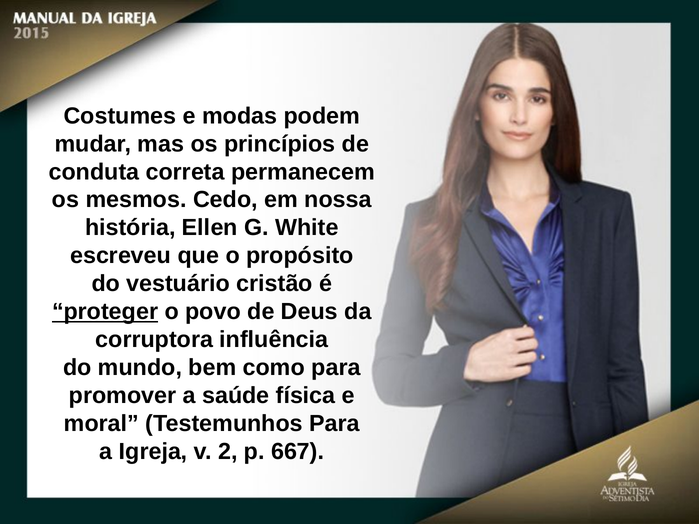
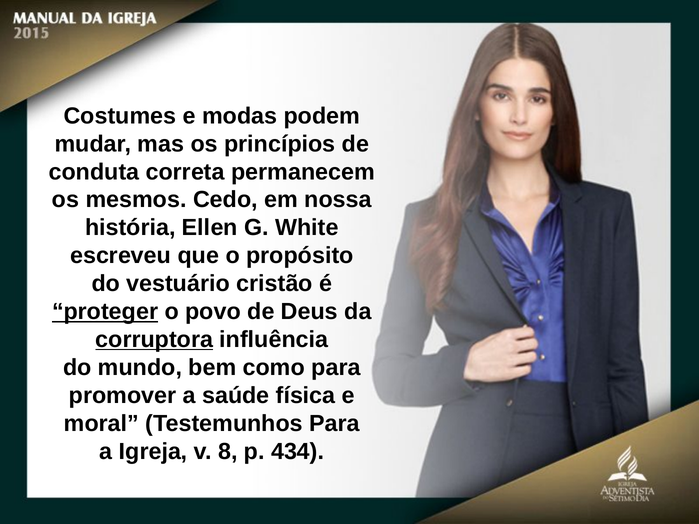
corruptora underline: none -> present (154, 340)
2: 2 -> 8 (228, 452)
667: 667 -> 434 (298, 452)
